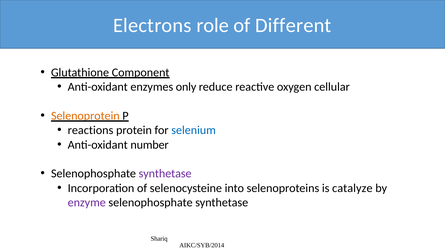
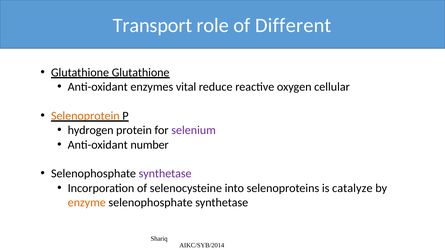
Electrons: Electrons -> Transport (153, 26)
Glutathione Component: Component -> Glutathione (141, 73)
only: only -> vital (186, 87)
reactions: reactions -> hydrogen (91, 130)
selenium colour: blue -> purple (194, 130)
enzyme colour: purple -> orange (87, 203)
